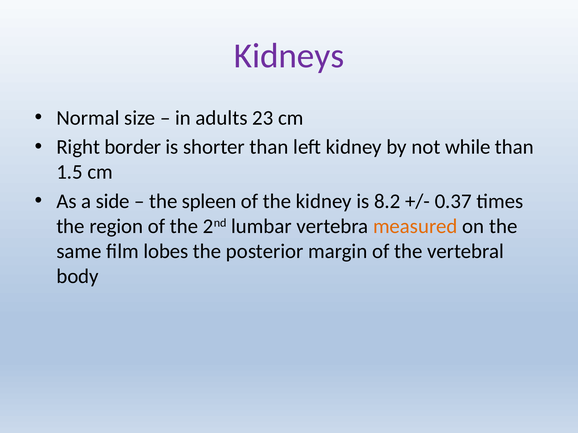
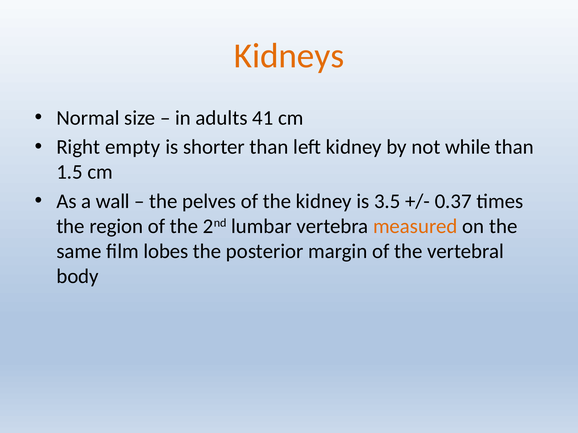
Kidneys colour: purple -> orange (289, 56)
23: 23 -> 41 (263, 118)
border: border -> empty (133, 147)
side: side -> wall (113, 201)
spleen: spleen -> pelves (209, 201)
8.2: 8.2 -> 3.5 (387, 201)
